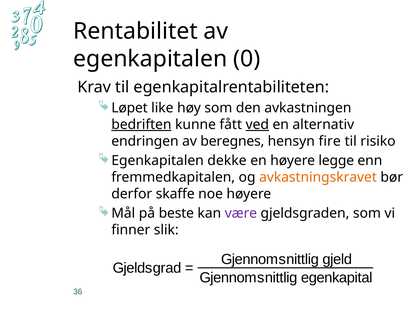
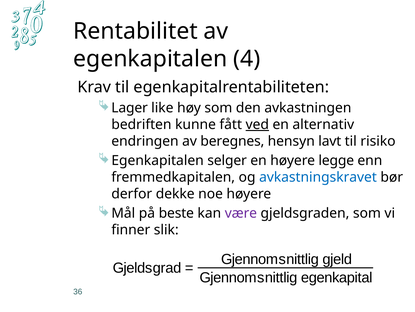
0: 0 -> 4 (247, 59)
Løpet: Løpet -> Lager (130, 108)
bedriften underline: present -> none (141, 124)
fire: fire -> lavt (330, 141)
dekke: dekke -> selger (227, 160)
avkastningskravet colour: orange -> blue (318, 177)
skaffe: skaffe -> dekke (175, 193)
